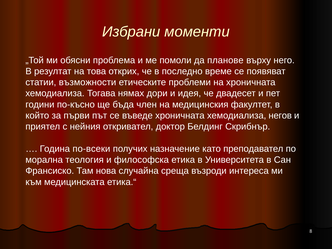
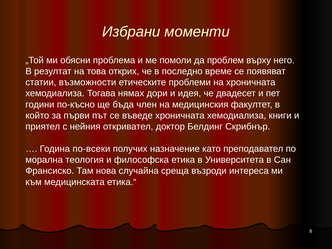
планове: планове -> проблем (225, 60)
негов: негов -> книги (280, 116)
